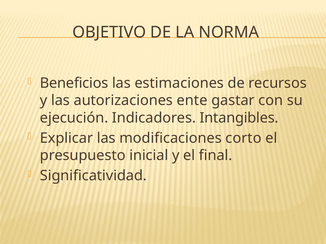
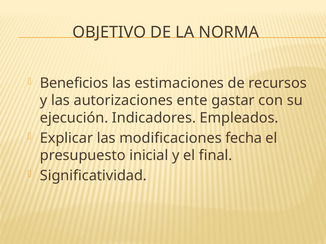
Intangibles: Intangibles -> Empleados (239, 118)
corto: corto -> fecha (244, 138)
